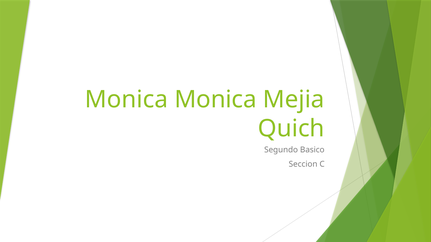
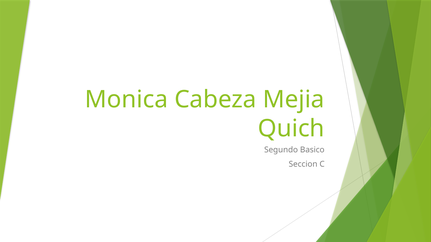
Monica Monica: Monica -> Cabeza (215, 100)
